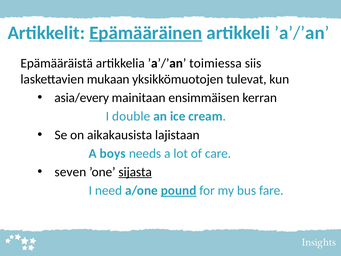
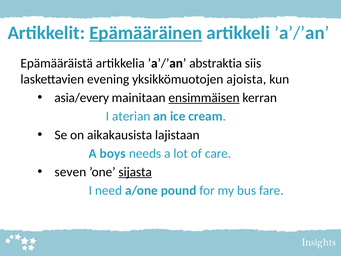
toimiessa: toimiessa -> abstraktia (216, 63)
mukaan: mukaan -> evening (108, 79)
tulevat: tulevat -> ajoista (246, 79)
ensimmäisen underline: none -> present (204, 98)
double: double -> aterian (131, 116)
pound underline: present -> none (179, 190)
